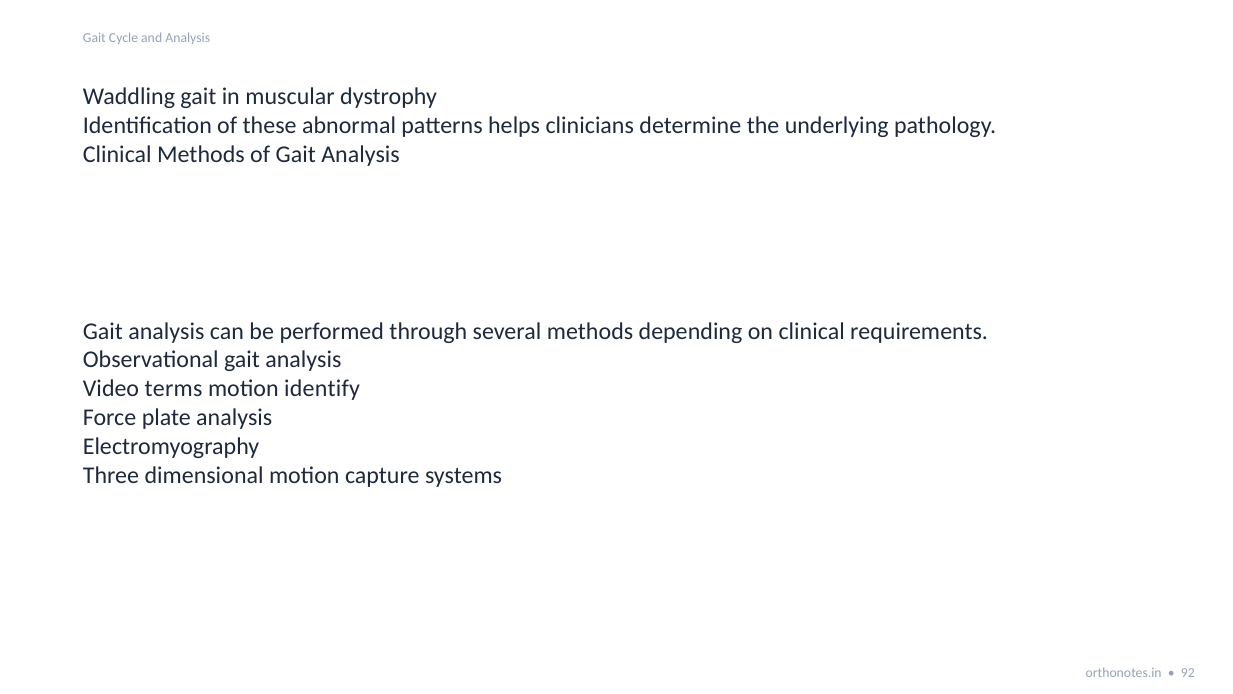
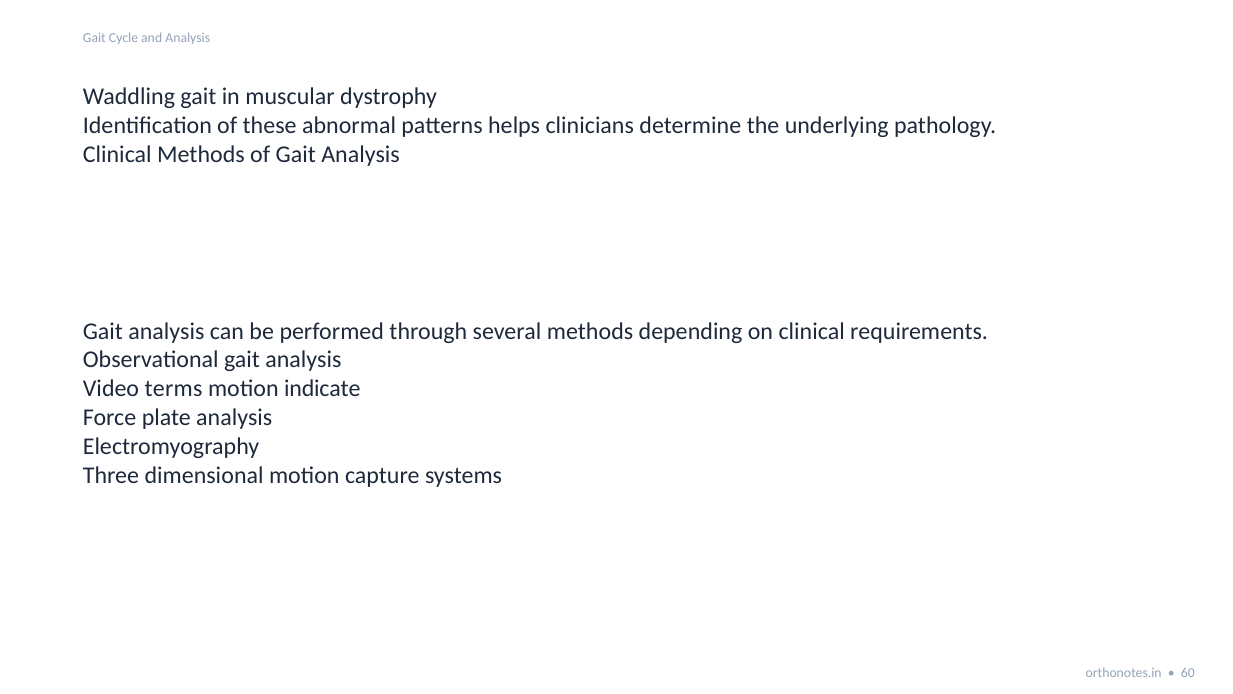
identify: identify -> indicate (322, 389)
92: 92 -> 60 (1188, 673)
